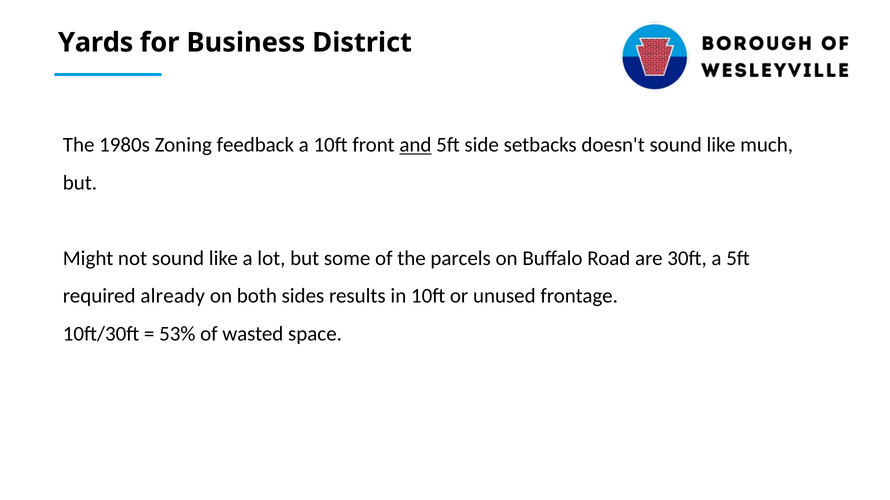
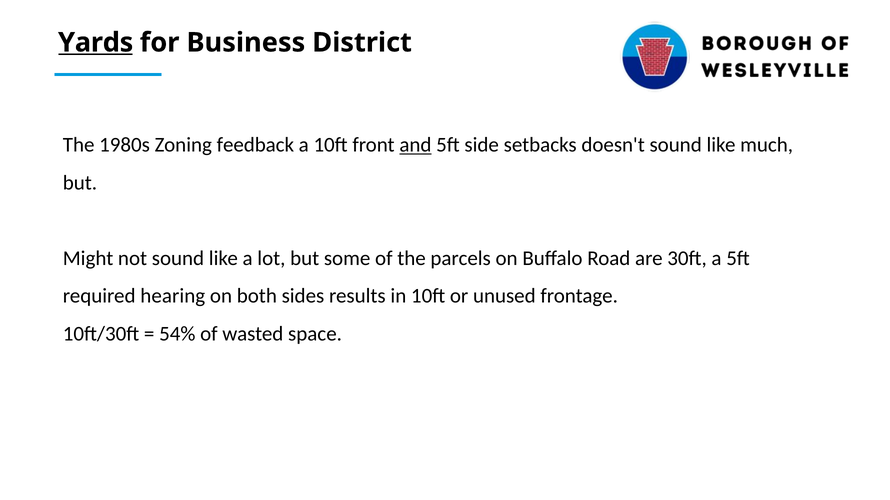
Yards underline: none -> present (96, 43)
already: already -> hearing (173, 296)
53%: 53% -> 54% (177, 334)
